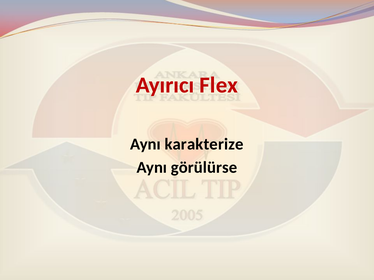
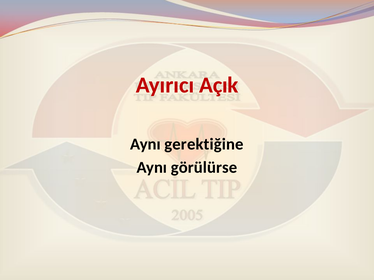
Flex: Flex -> Açık (219, 85)
karakterize: karakterize -> gerektiğine (204, 144)
